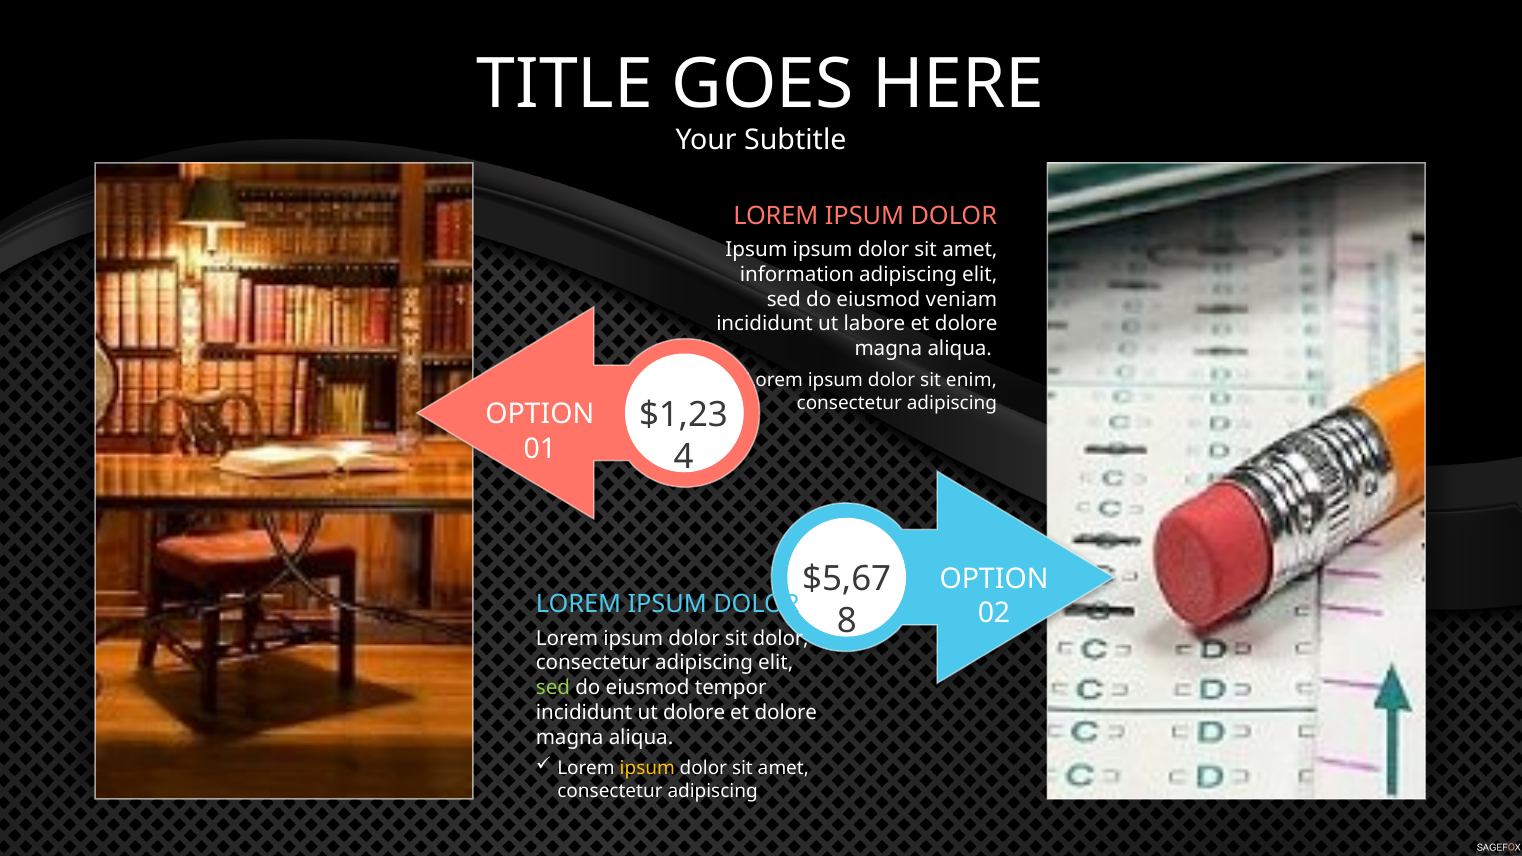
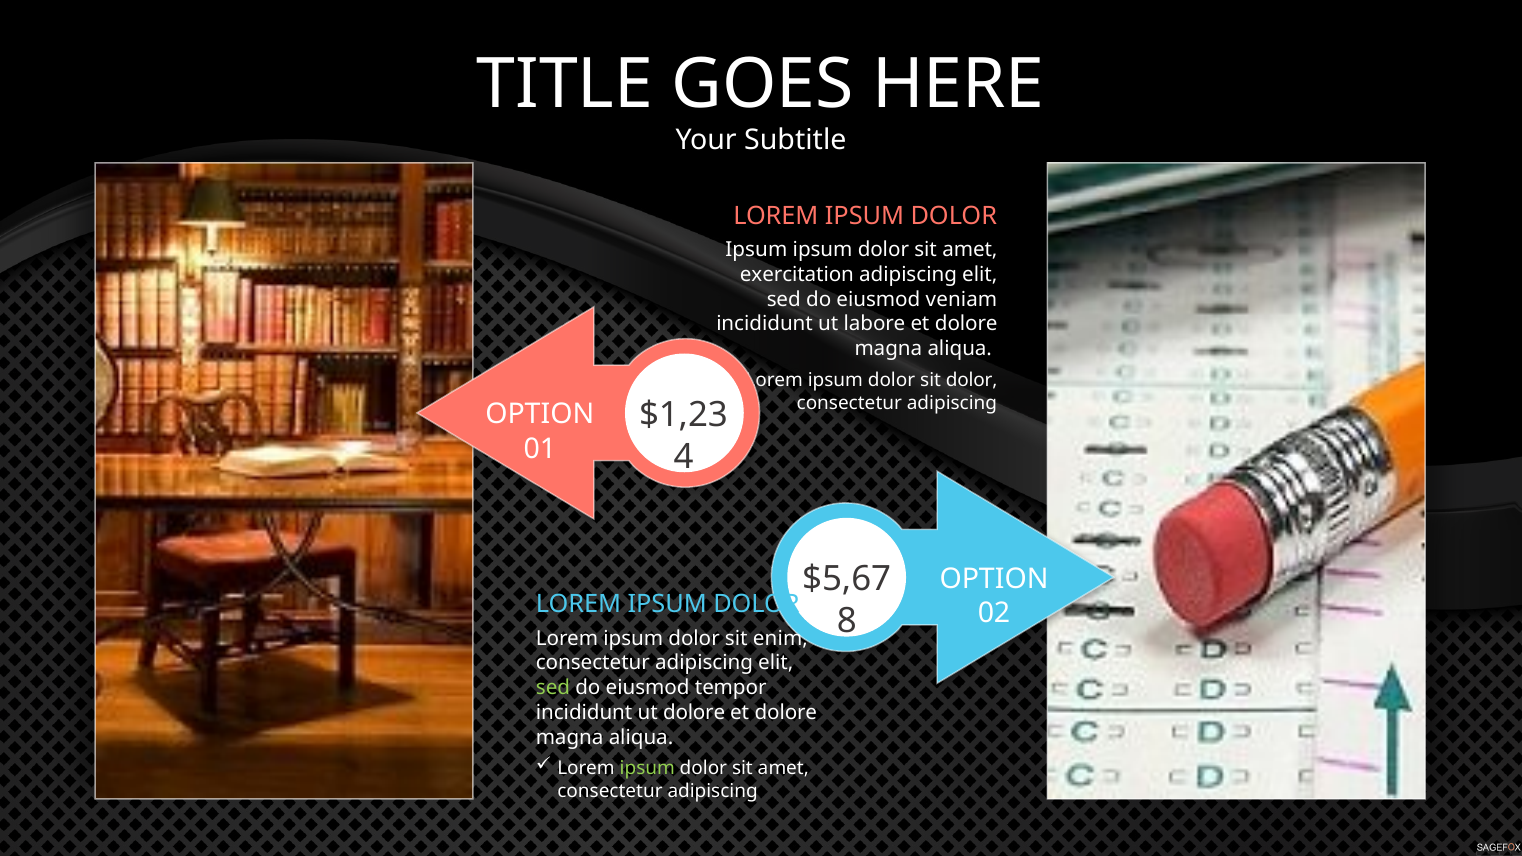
information: information -> exercitation (797, 275)
sit enim: enim -> dolor (972, 380)
sit dolor: dolor -> enim (780, 638)
ipsum colour: yellow -> light green (647, 769)
